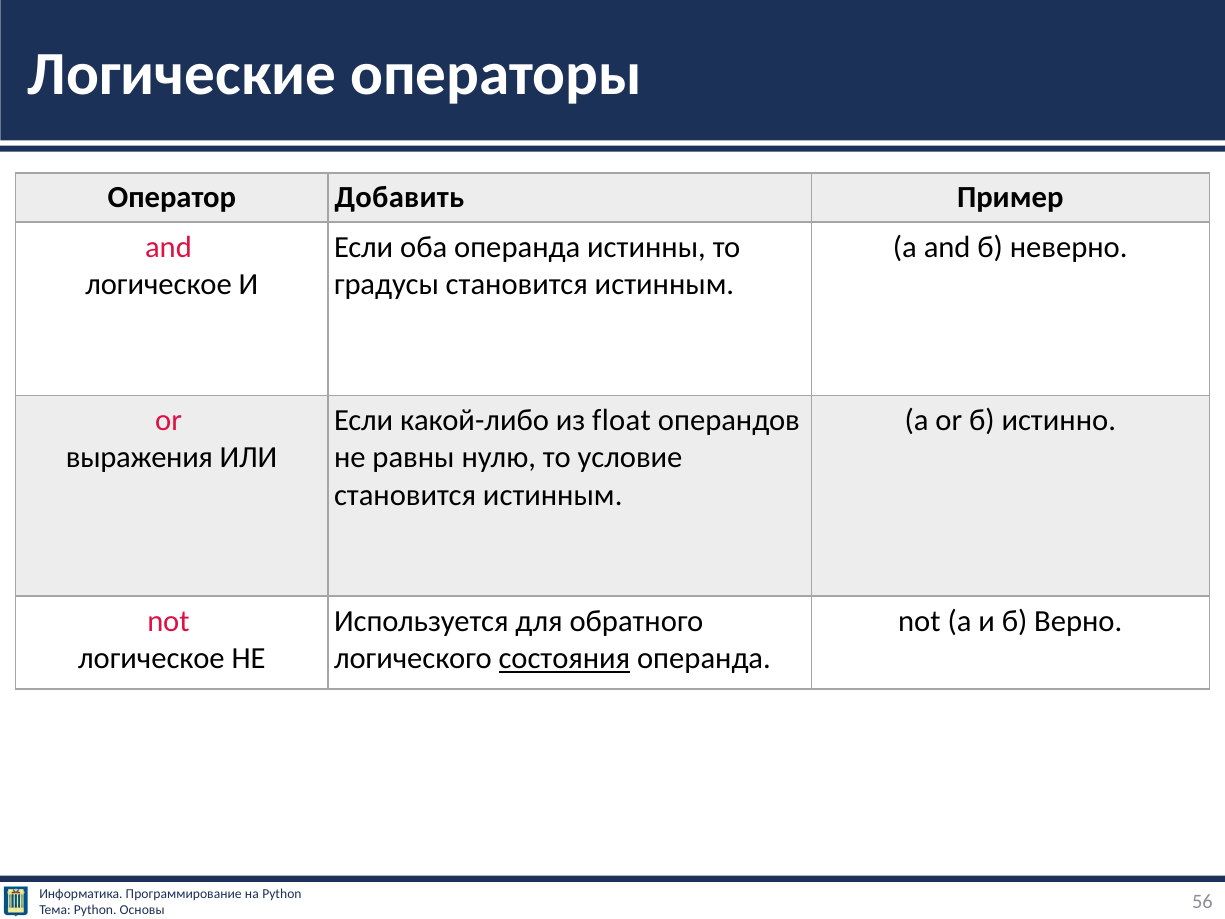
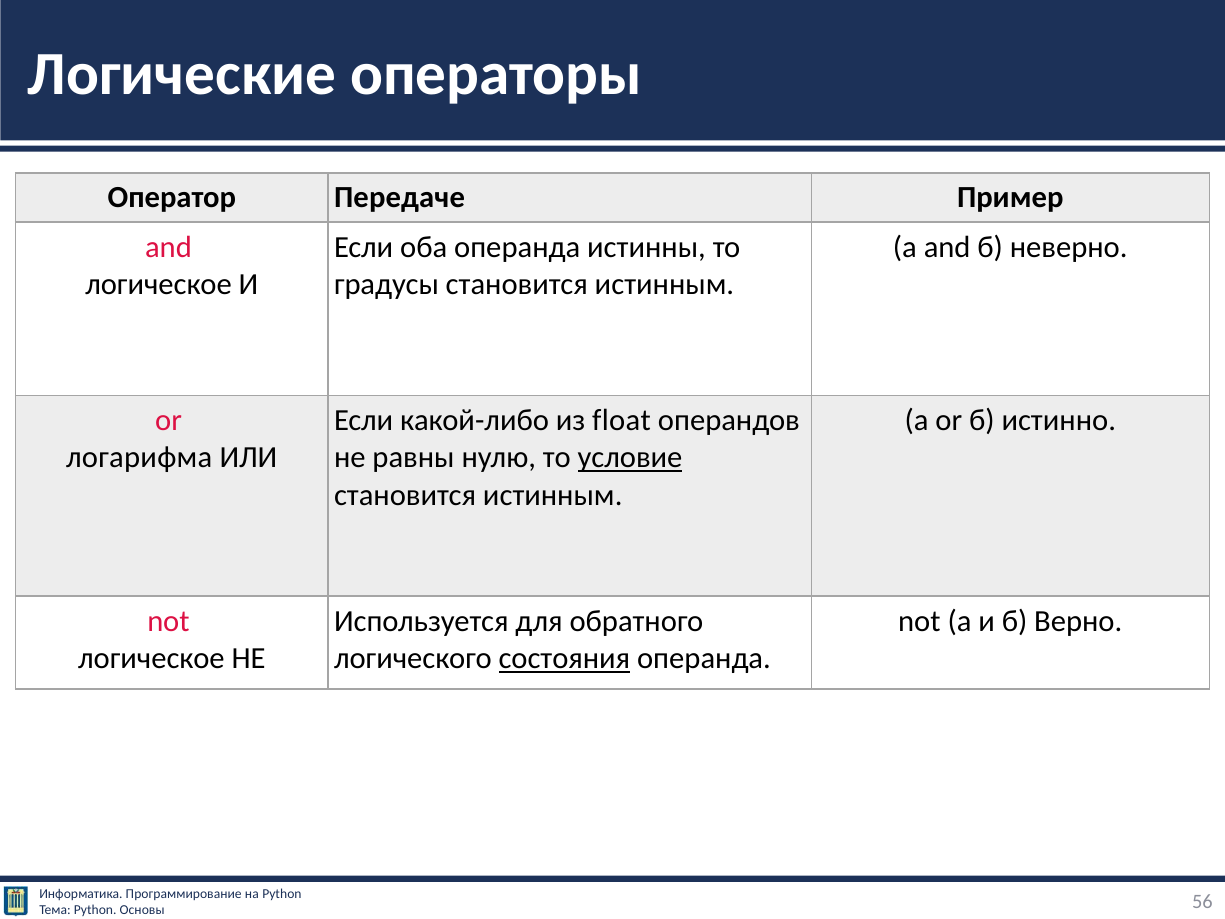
Добавить: Добавить -> Передаче (400, 198)
выражения: выражения -> логарифма (139, 458)
условие underline: none -> present (630, 458)
